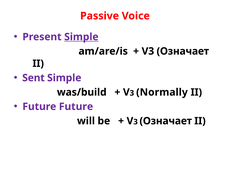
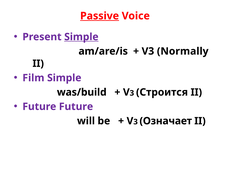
Passive underline: none -> present (100, 16)
V3 Означает: Означает -> Normally (183, 51)
Sent: Sent -> Film (33, 78)
Normally: Normally -> Строится (162, 92)
